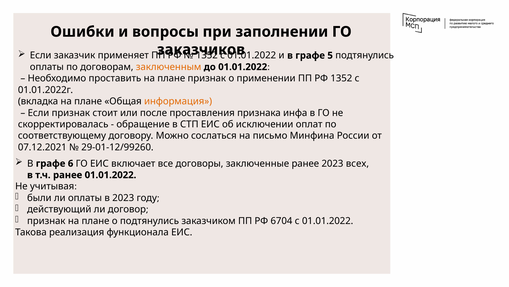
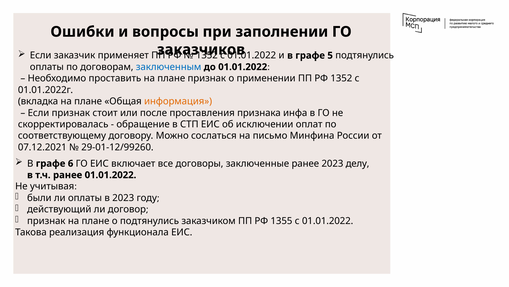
заключенным colour: orange -> blue (169, 67)
всех: всех -> делу (358, 163)
6704: 6704 -> 1355 (281, 220)
